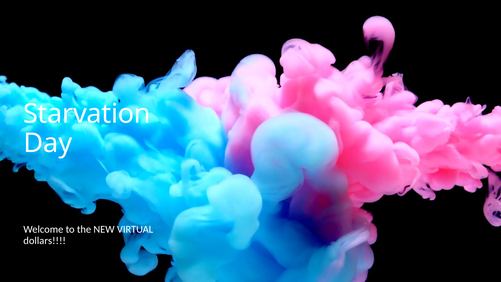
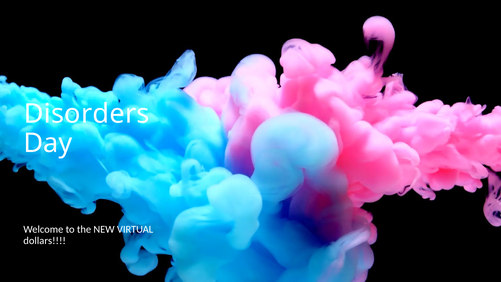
Starvation: Starvation -> Disorders (87, 114)
